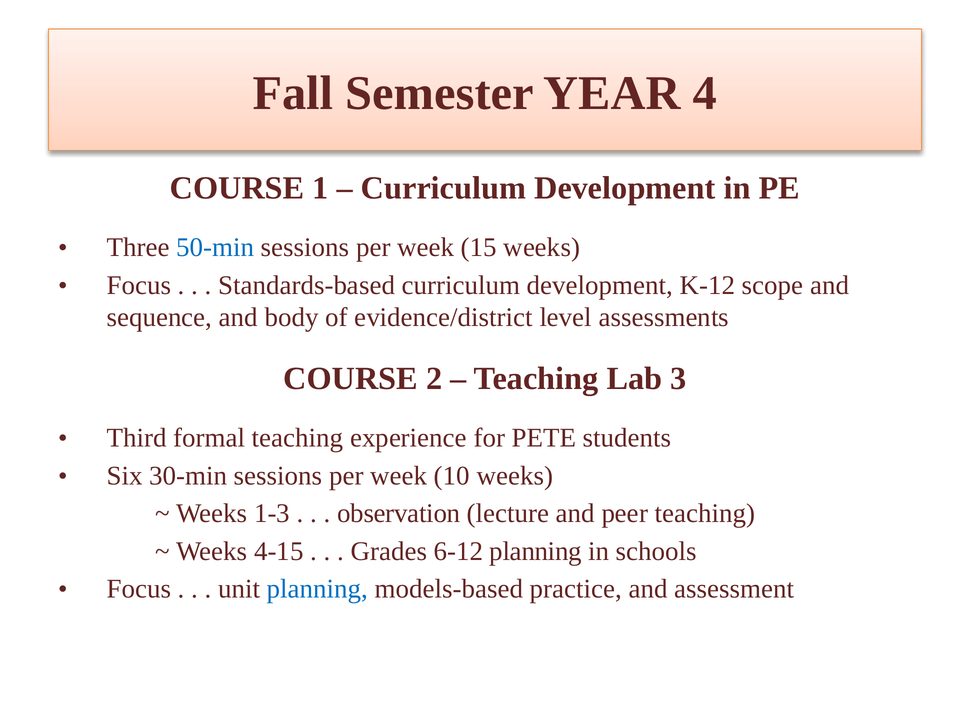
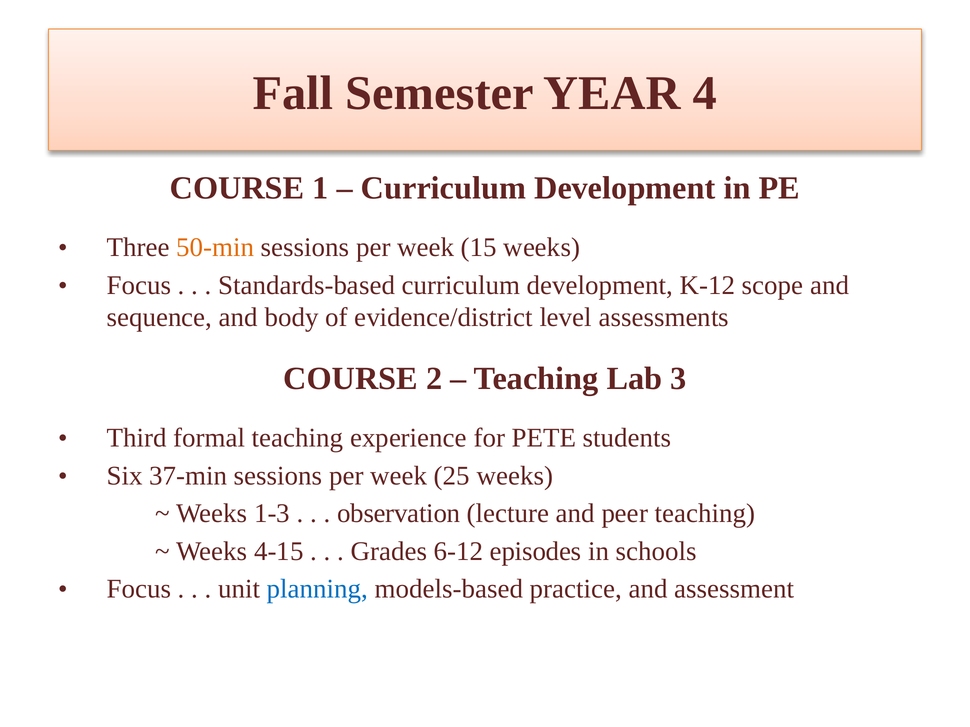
50-min colour: blue -> orange (215, 248)
30-min: 30-min -> 37-min (188, 476)
10: 10 -> 25 (452, 476)
6-12 planning: planning -> episodes (536, 552)
